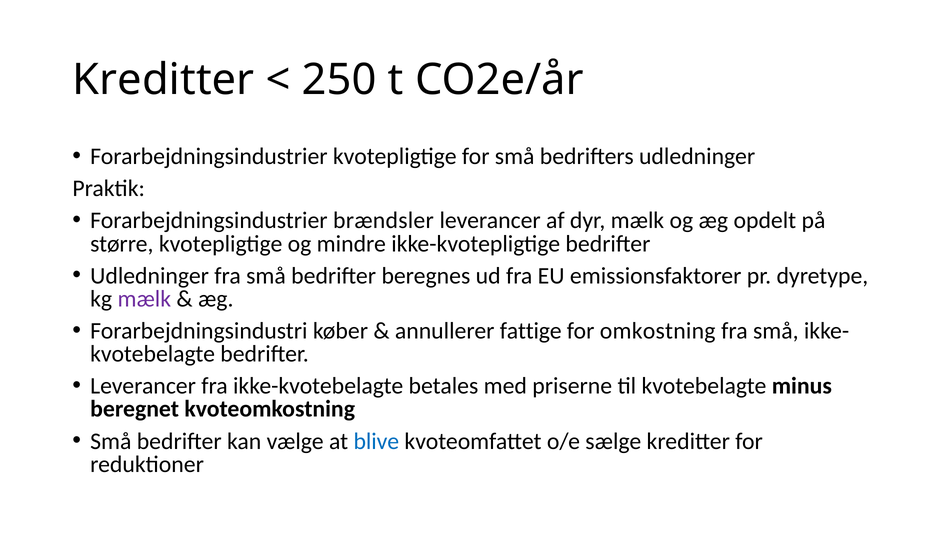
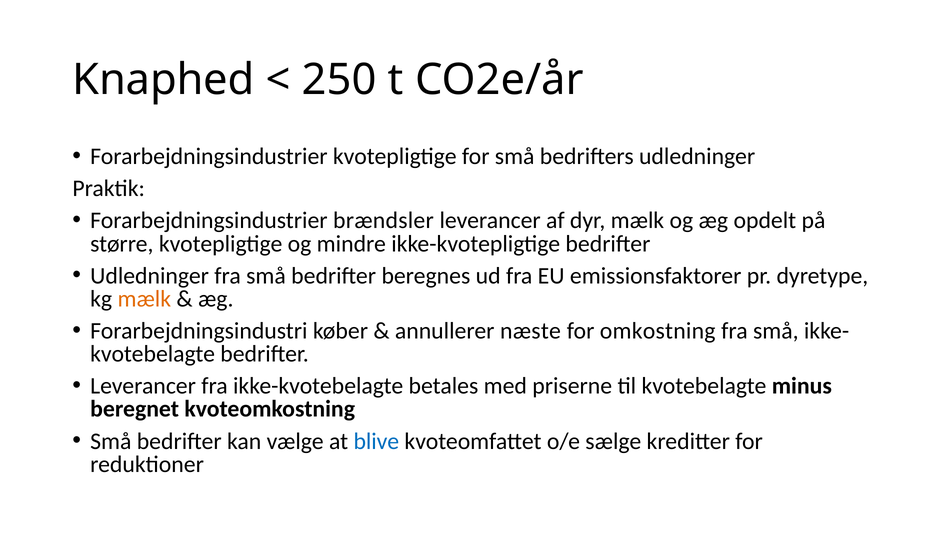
Kreditter: Kreditter -> Knaphed (164, 80)
mælk colour: purple -> orange (144, 299)
fattige: fattige -> næste (530, 331)
